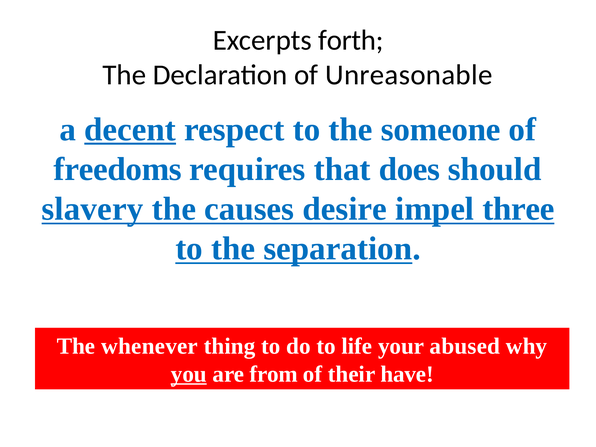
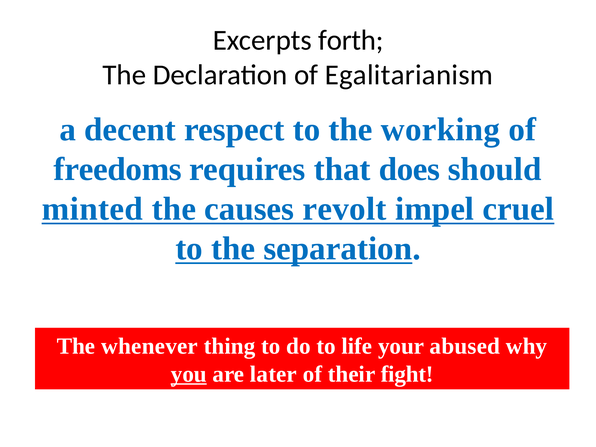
Unreasonable: Unreasonable -> Egalitarianism (409, 75)
decent underline: present -> none (130, 129)
someone: someone -> working (440, 129)
slavery: slavery -> minted (92, 209)
desire: desire -> revolt (345, 209)
three: three -> cruel (518, 209)
from: from -> later (273, 374)
have: have -> fight (407, 374)
